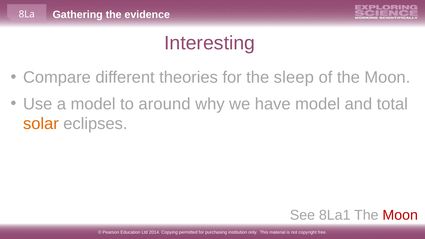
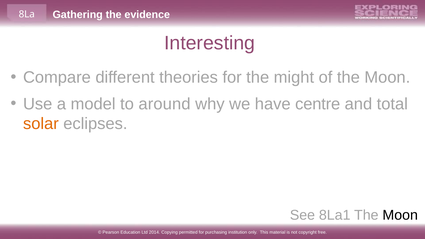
sleep: sleep -> might (294, 78)
have model: model -> centre (318, 104)
Moon colour: red -> black (400, 215)
